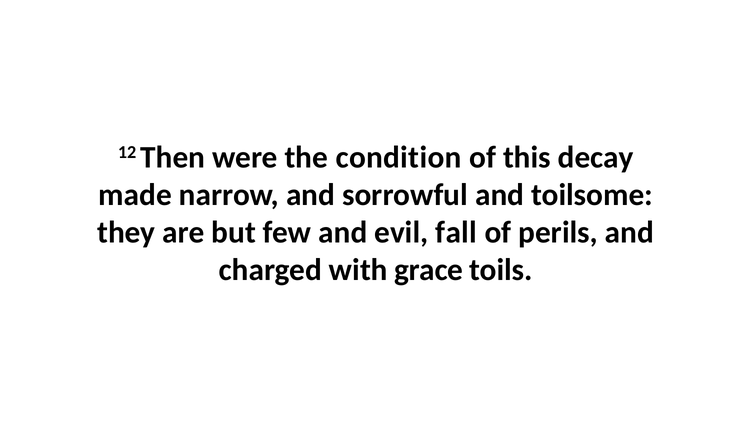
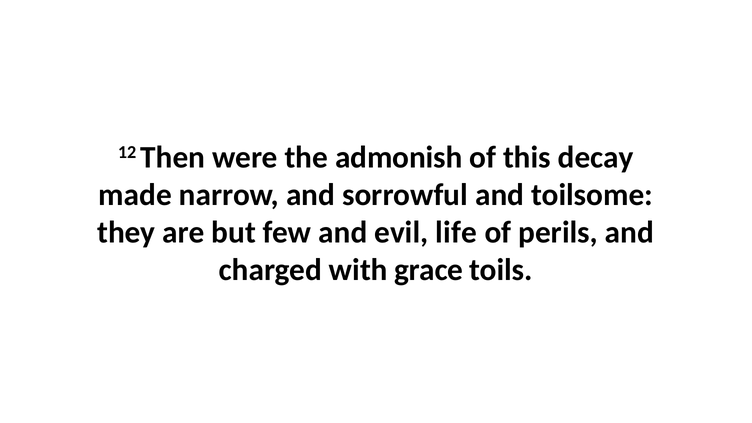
condition: condition -> admonish (399, 157)
fall: fall -> life (456, 232)
